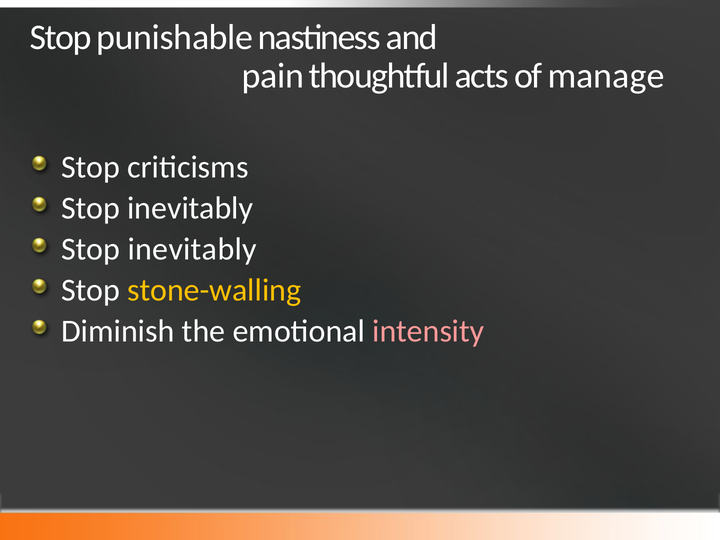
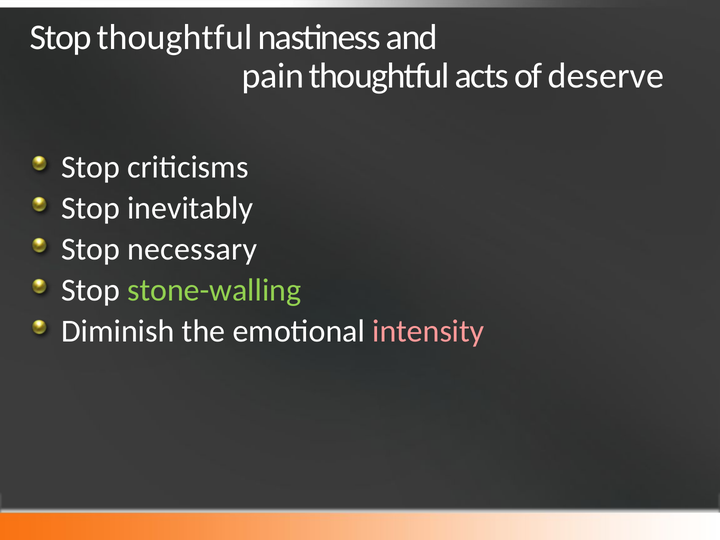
Stop punishable: punishable -> thoughtful (175, 37)
manage: manage -> deserve (606, 76)
inevitably: inevitably -> necessary (192, 249)
stone-walling colour: yellow -> light green (214, 290)
